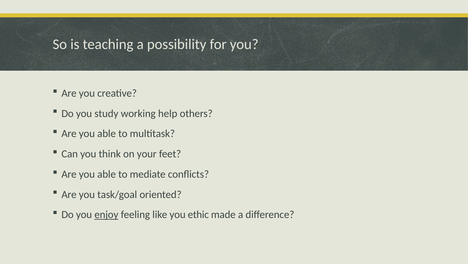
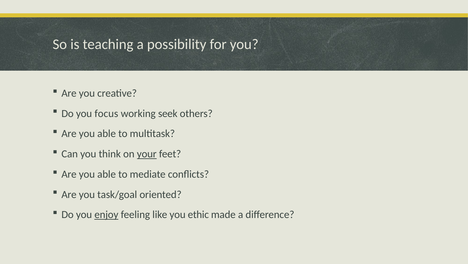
study: study -> focus (106, 113)
help: help -> seek (168, 113)
your underline: none -> present (147, 154)
